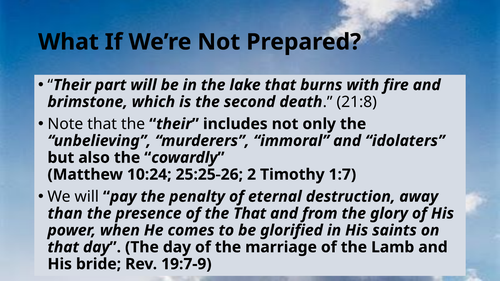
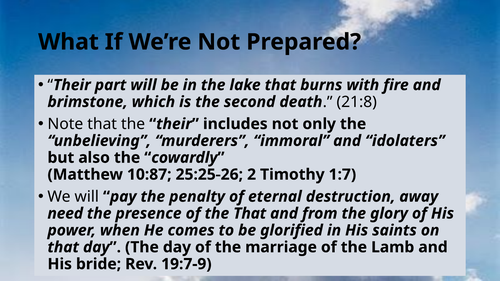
10:24: 10:24 -> 10:87 (149, 175)
than: than -> need (65, 214)
